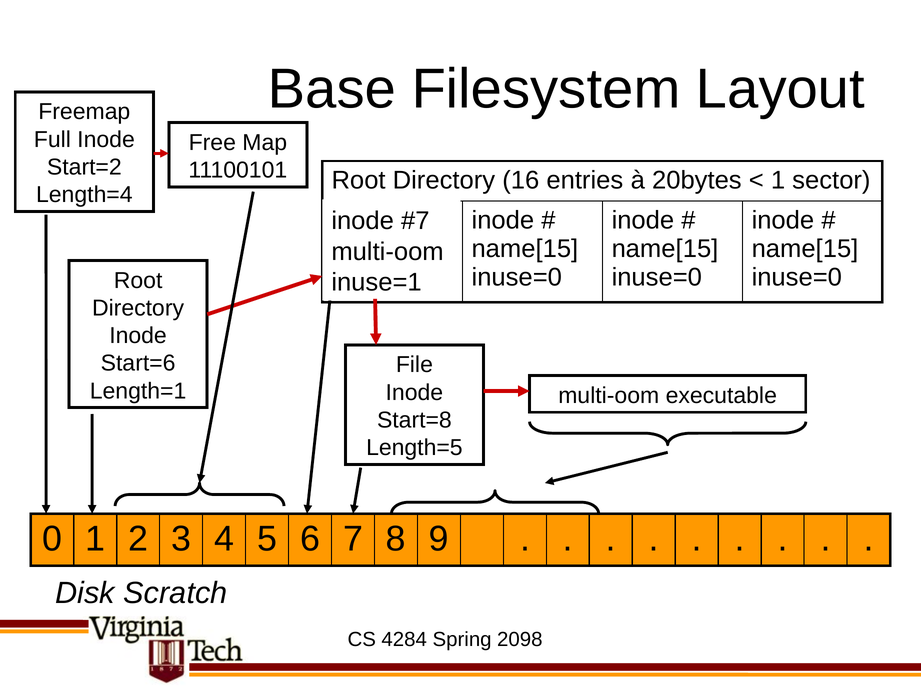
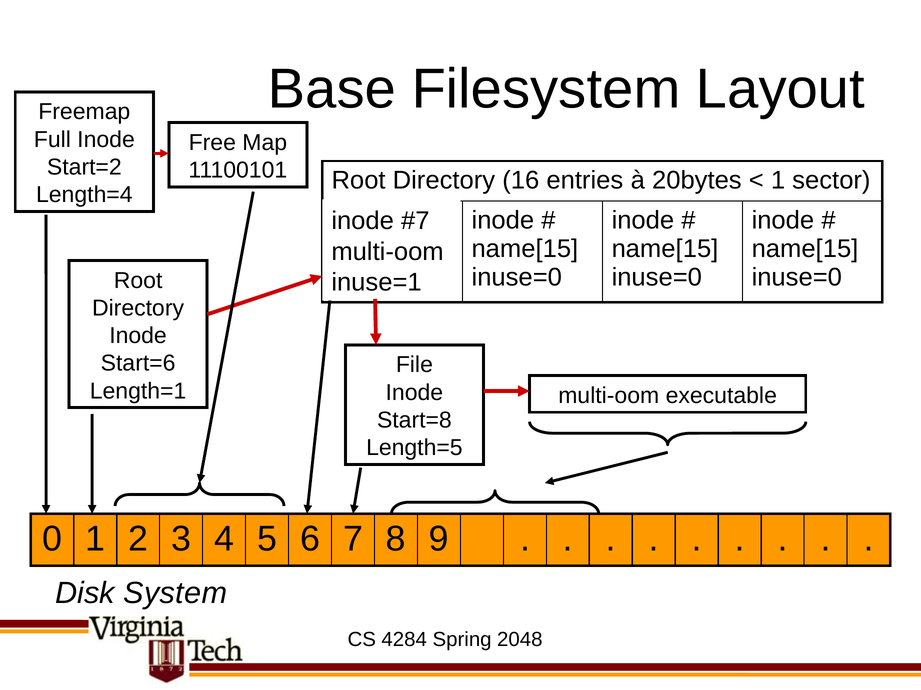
Scratch: Scratch -> System (175, 594)
2098: 2098 -> 2048 (520, 640)
